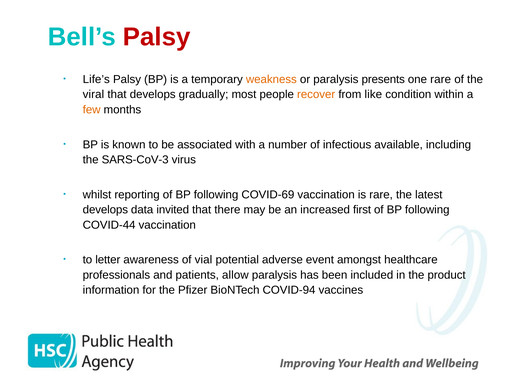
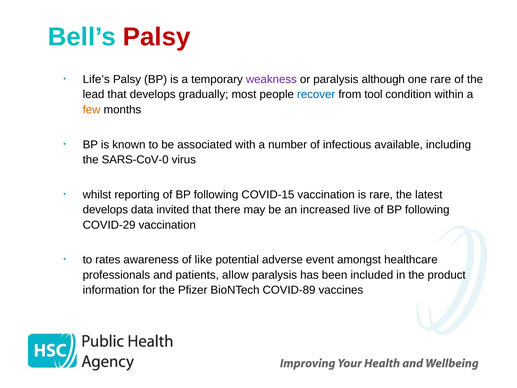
weakness colour: orange -> purple (271, 79)
presents: presents -> although (383, 79)
viral: viral -> lead (94, 94)
recover colour: orange -> blue (316, 94)
like: like -> tool (373, 94)
SARS-CoV-3: SARS-CoV-3 -> SARS-CoV-0 (135, 160)
COVID-69: COVID-69 -> COVID-15 (268, 195)
first: first -> live (362, 210)
COVID-44: COVID-44 -> COVID-29 (109, 225)
letter: letter -> rates (108, 260)
vial: vial -> like (203, 260)
COVID-94: COVID-94 -> COVID-89 (289, 290)
